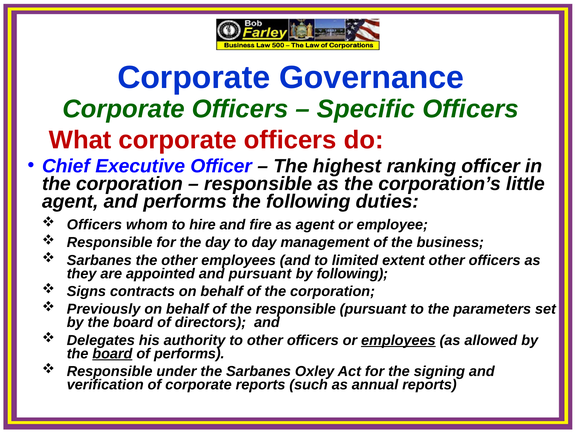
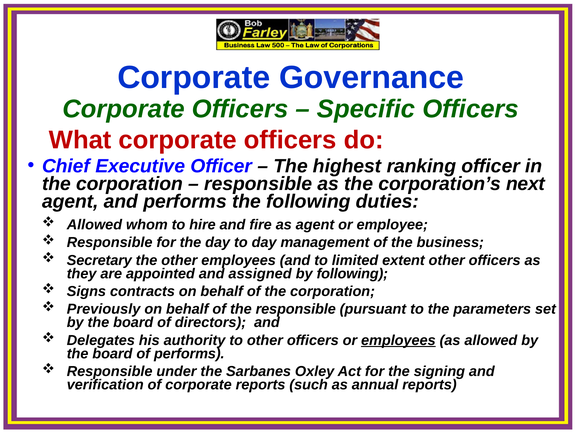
little: little -> next (526, 184)
Officers: Officers -> Allowed (94, 225)
Sarbanes: Sarbanes -> Secretary (99, 260)
and pursuant: pursuant -> assigned (260, 274)
board underline: present -> none (112, 353)
